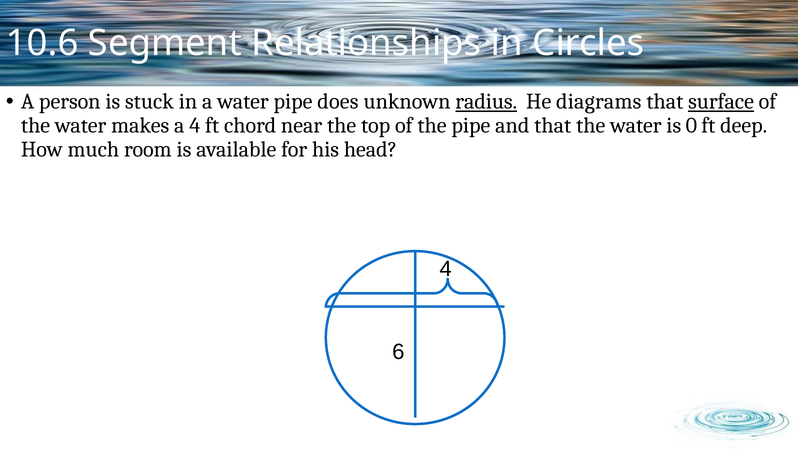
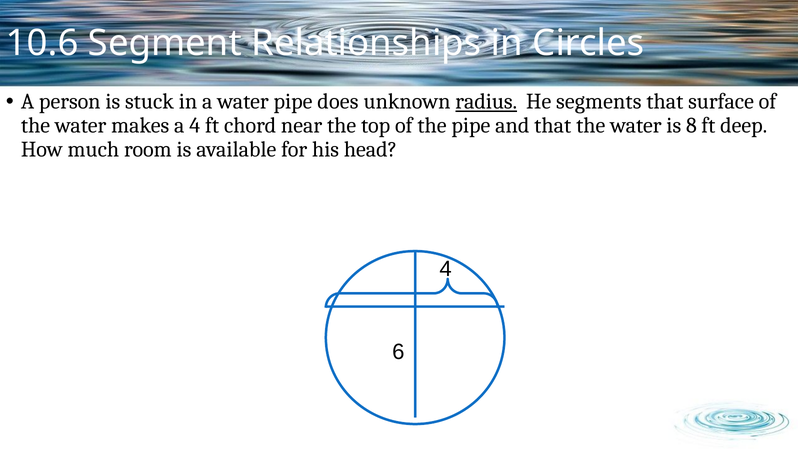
diagrams: diagrams -> segments (599, 102)
surface underline: present -> none (721, 102)
0: 0 -> 8 (691, 126)
